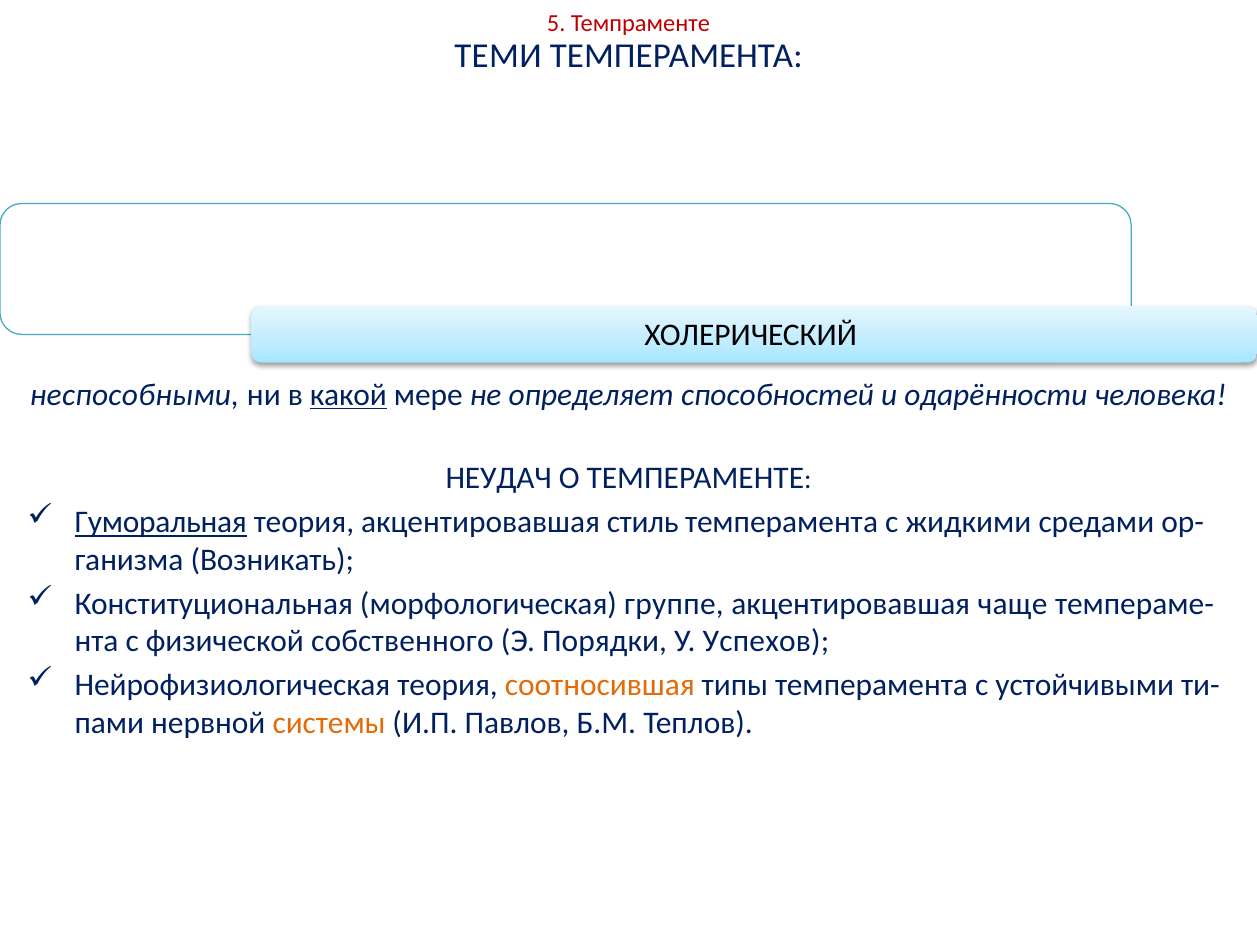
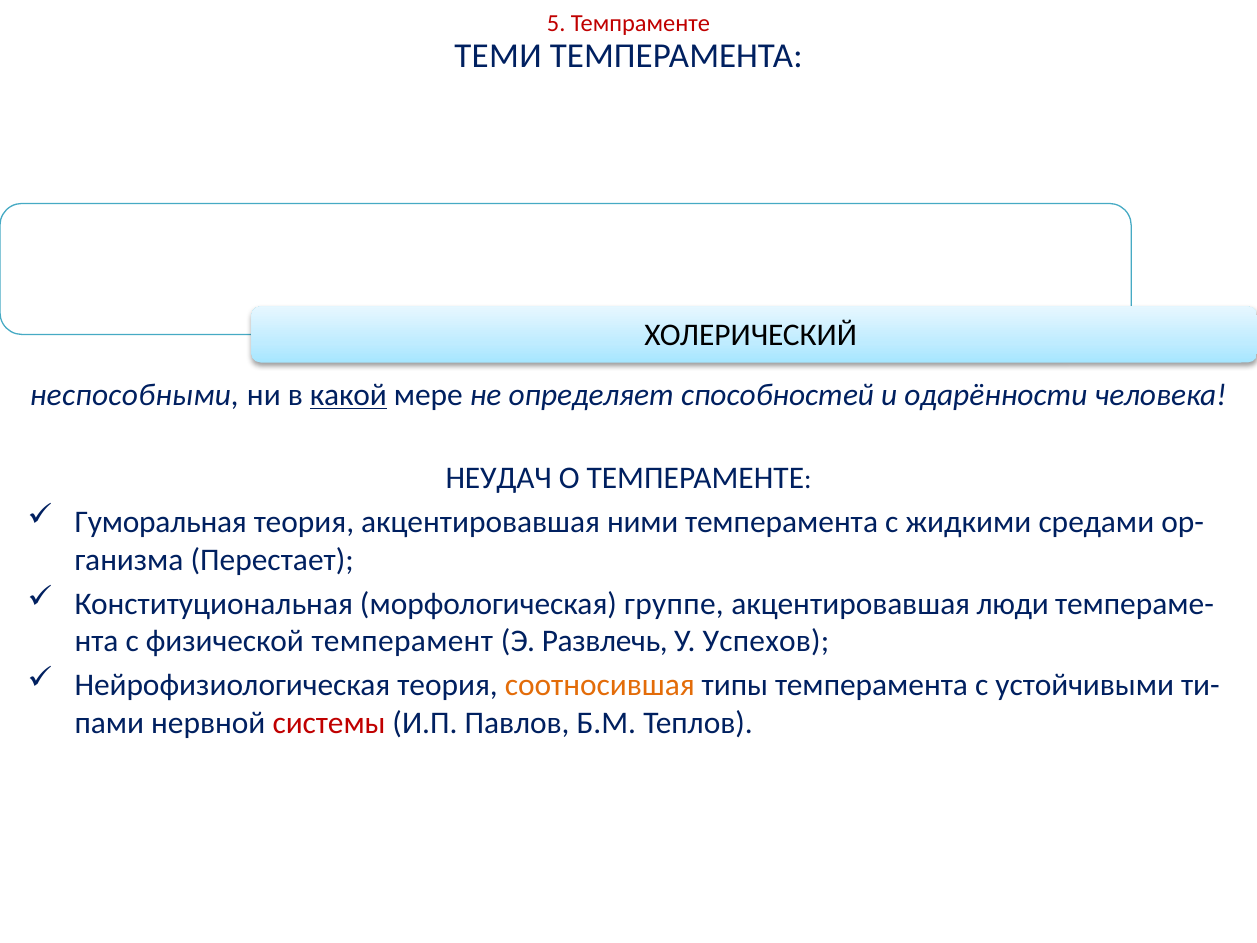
Гуморальная underline: present -> none (161, 522)
стиль: стиль -> ними (643, 522)
Возникать: Возникать -> Перестает (272, 560)
чаще: чаще -> люди (1013, 604)
собственного: собственного -> темперамент (402, 641)
Порядки: Порядки -> Развлечь (605, 641)
системы colour: orange -> red (329, 723)
